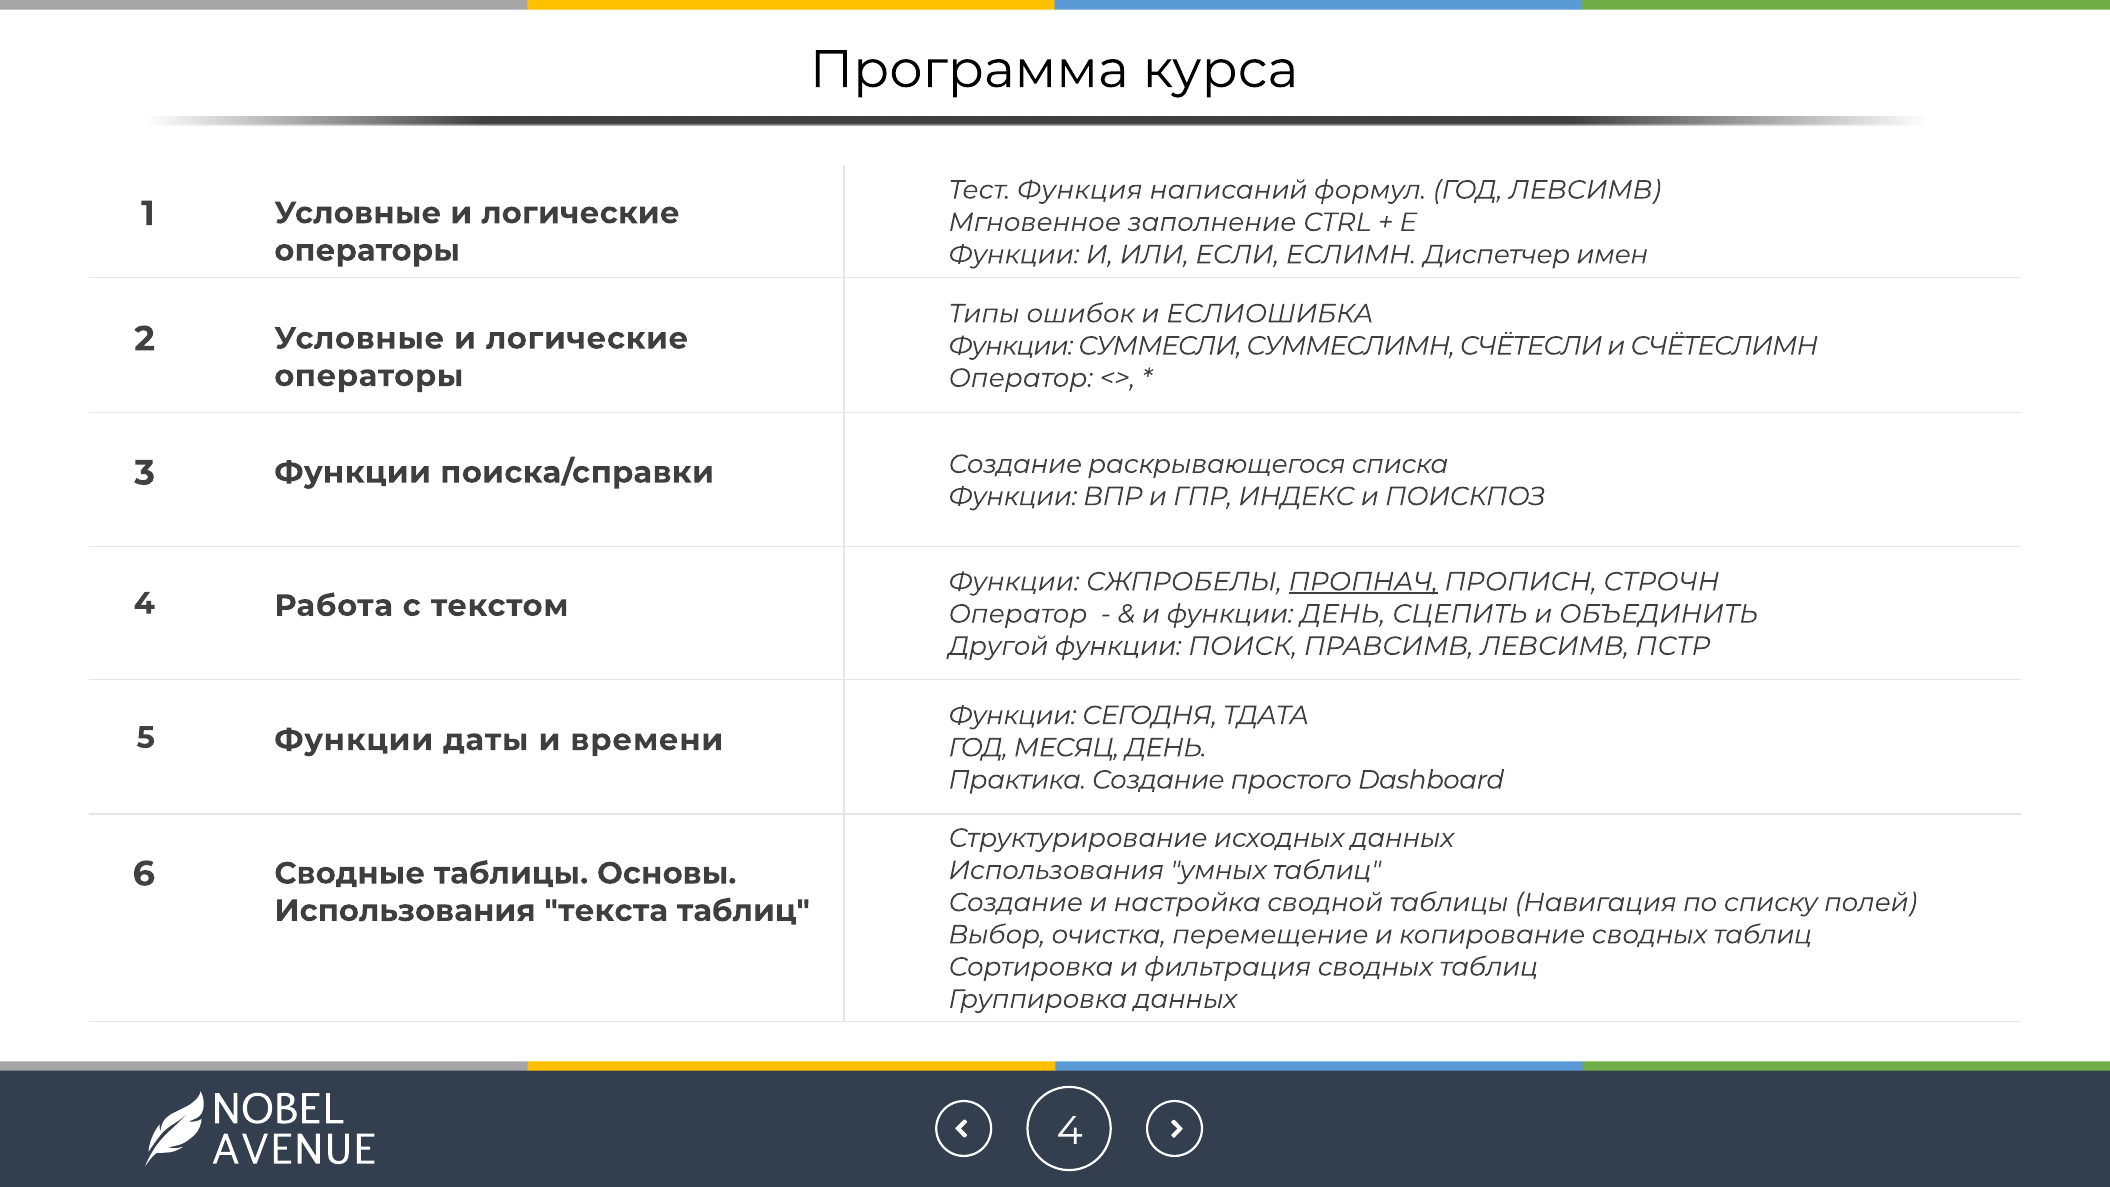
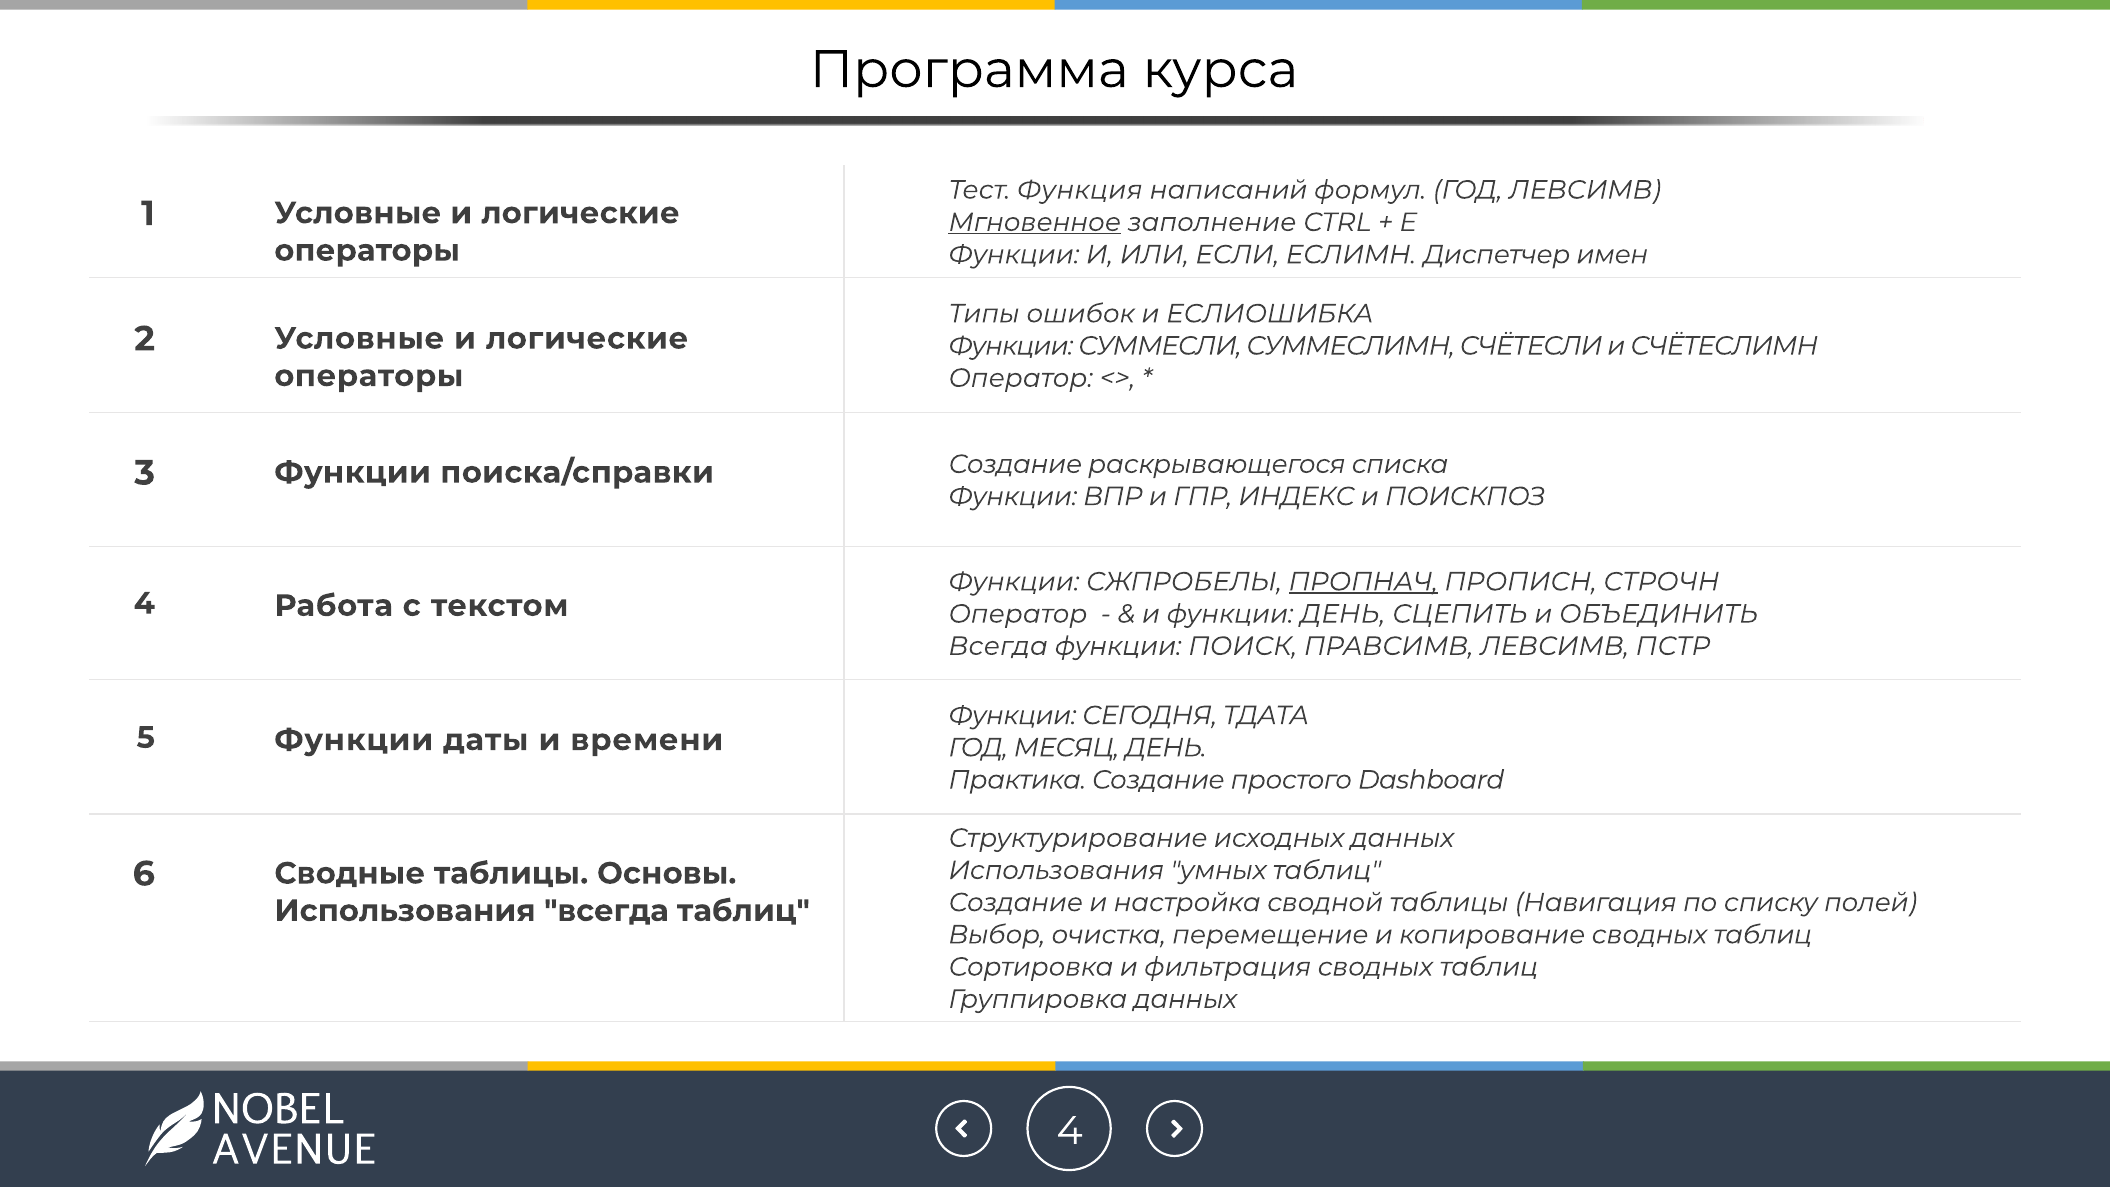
Мгновенное underline: none -> present (1035, 222)
Другой: Другой -> Всегда (998, 646)
Использования текста: текста -> всегда (606, 911)
